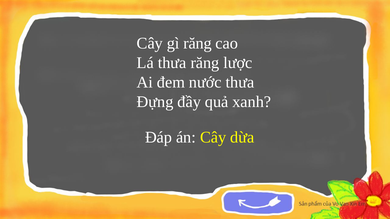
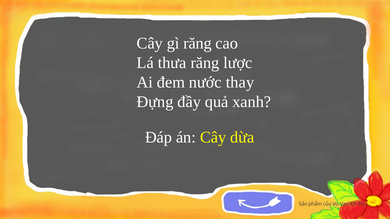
nước thưa: thưa -> thay (240, 82)
